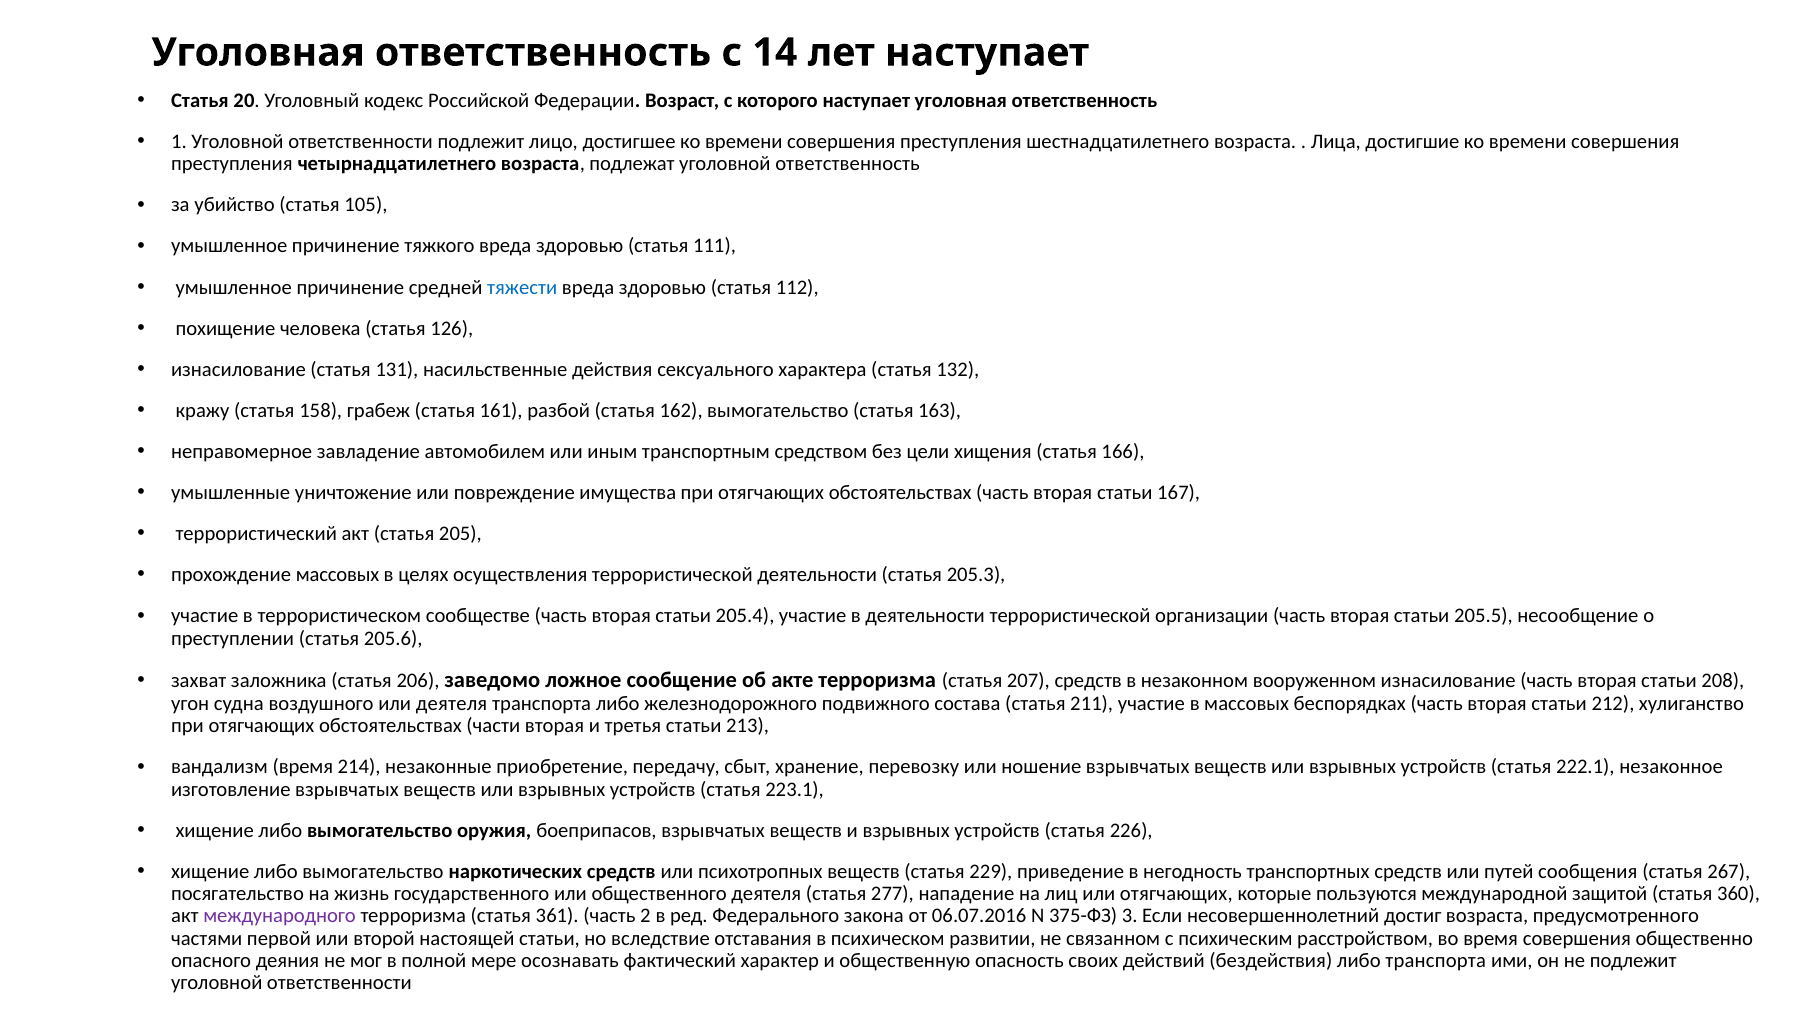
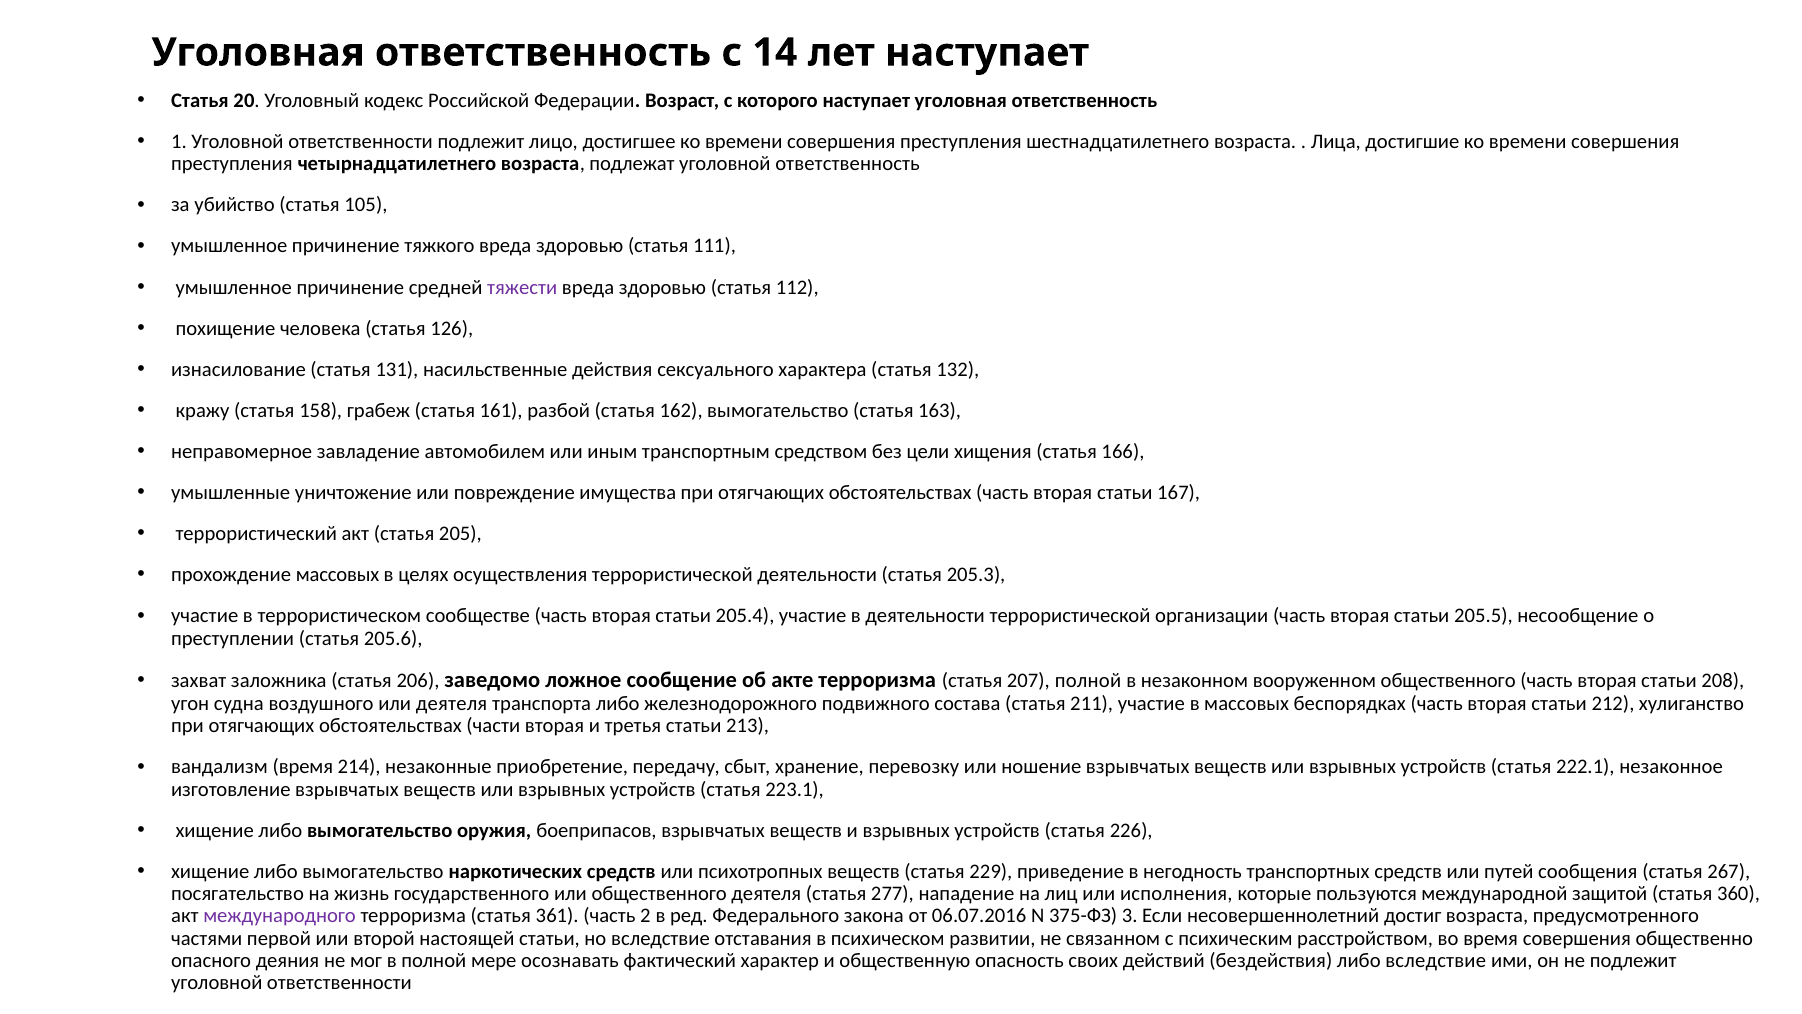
тяжести colour: blue -> purple (522, 287)
207 средств: средств -> полной (1088, 681)
вооруженном изнасилование: изнасилование -> общественного (1448, 681)
или отягчающих: отягчающих -> исполнения (1176, 894)
либо транспорта: транспорта -> вследствие (1436, 960)
